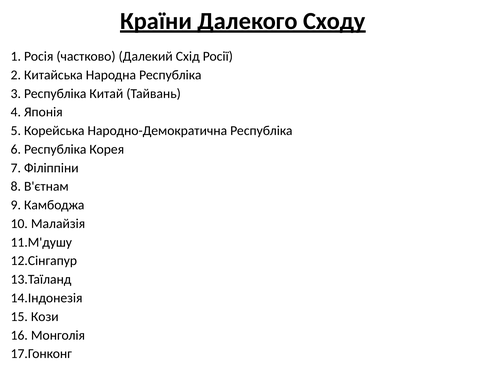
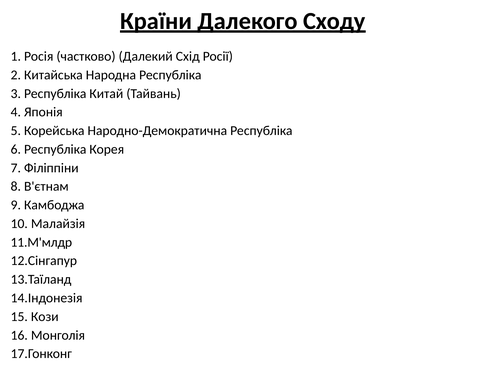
11.М'душу: 11.М'душу -> 11.М'млдр (41, 242)
